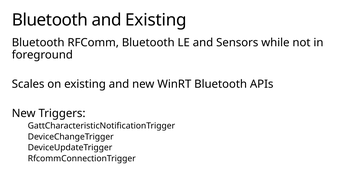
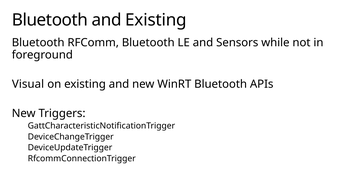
Scales: Scales -> Visual (28, 84)
